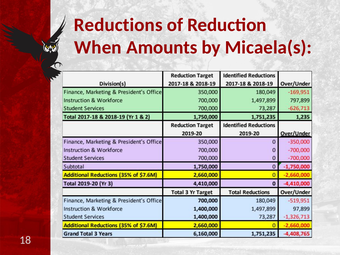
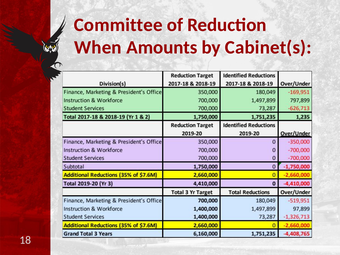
Reductions: Reductions -> Committee (118, 25)
Micaela(s: Micaela(s -> Cabinet(s (268, 48)
